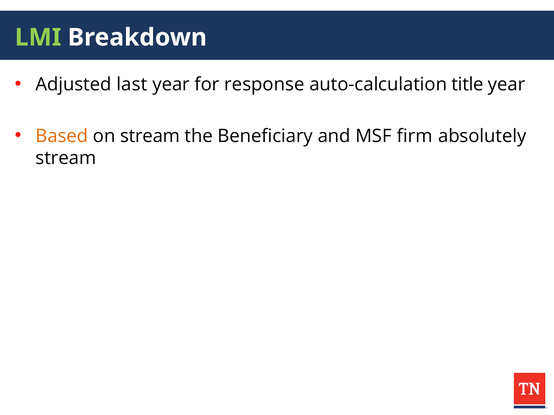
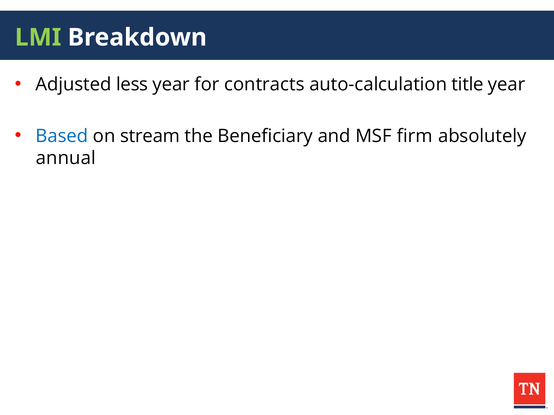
last: last -> less (132, 84)
response: response -> contracts (264, 84)
Based colour: orange -> blue (62, 136)
stream: stream -> annual (66, 158)
